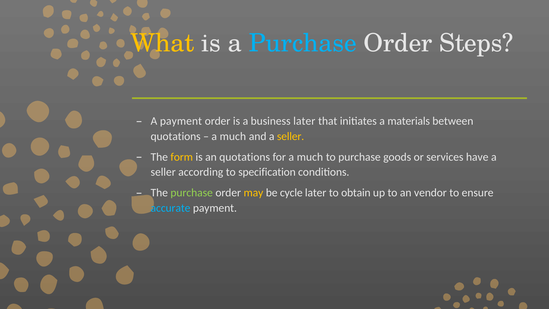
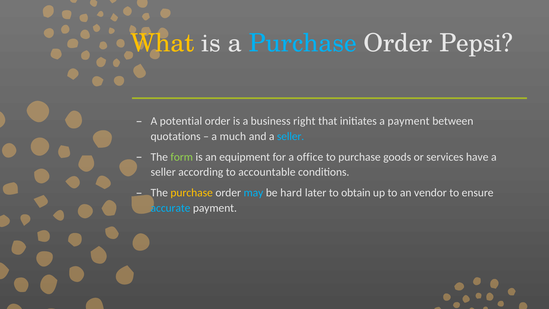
Steps: Steps -> Pepsi (476, 43)
A payment: payment -> potential (181, 121)
business later: later -> right (304, 121)
a materials: materials -> payment (409, 121)
seller colour: yellow -> light blue (291, 136)
form colour: yellow -> light green (182, 157)
an quotations: quotations -> equipment (245, 157)
for a much: much -> office (310, 157)
specification: specification -> accountable (267, 172)
purchase colour: light green -> yellow (192, 193)
may colour: yellow -> light blue (253, 193)
cycle: cycle -> hard (291, 193)
